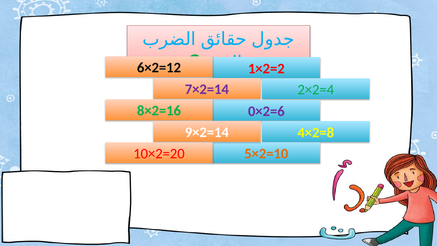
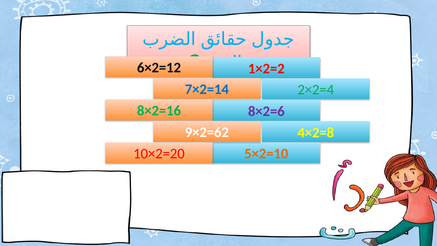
7×2=14 colour: purple -> blue (207, 89)
0×2=6: 0×2=6 -> 8×2=6 (266, 111)
9×2=14: 9×2=14 -> 9×2=62 (207, 132)
